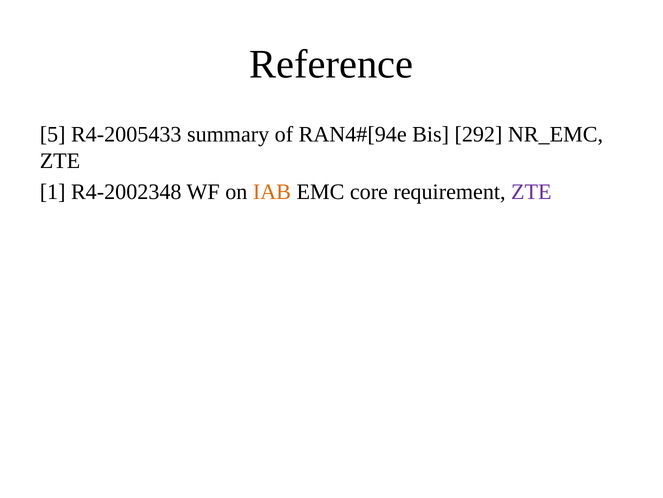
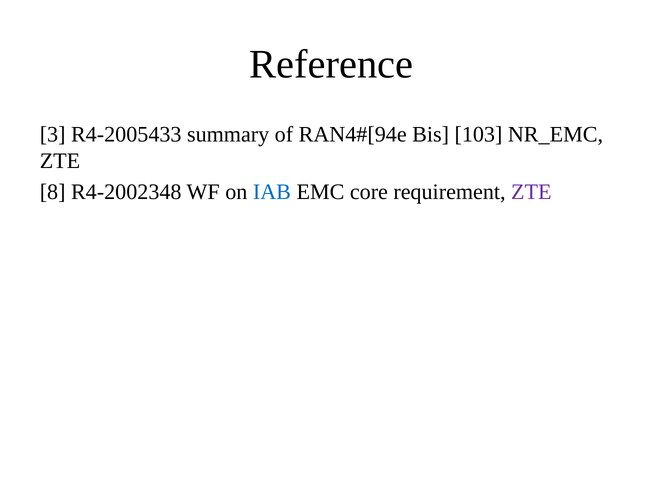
5: 5 -> 3 (53, 134)
292: 292 -> 103 (478, 134)
1: 1 -> 8 (53, 192)
IAB colour: orange -> blue (272, 192)
